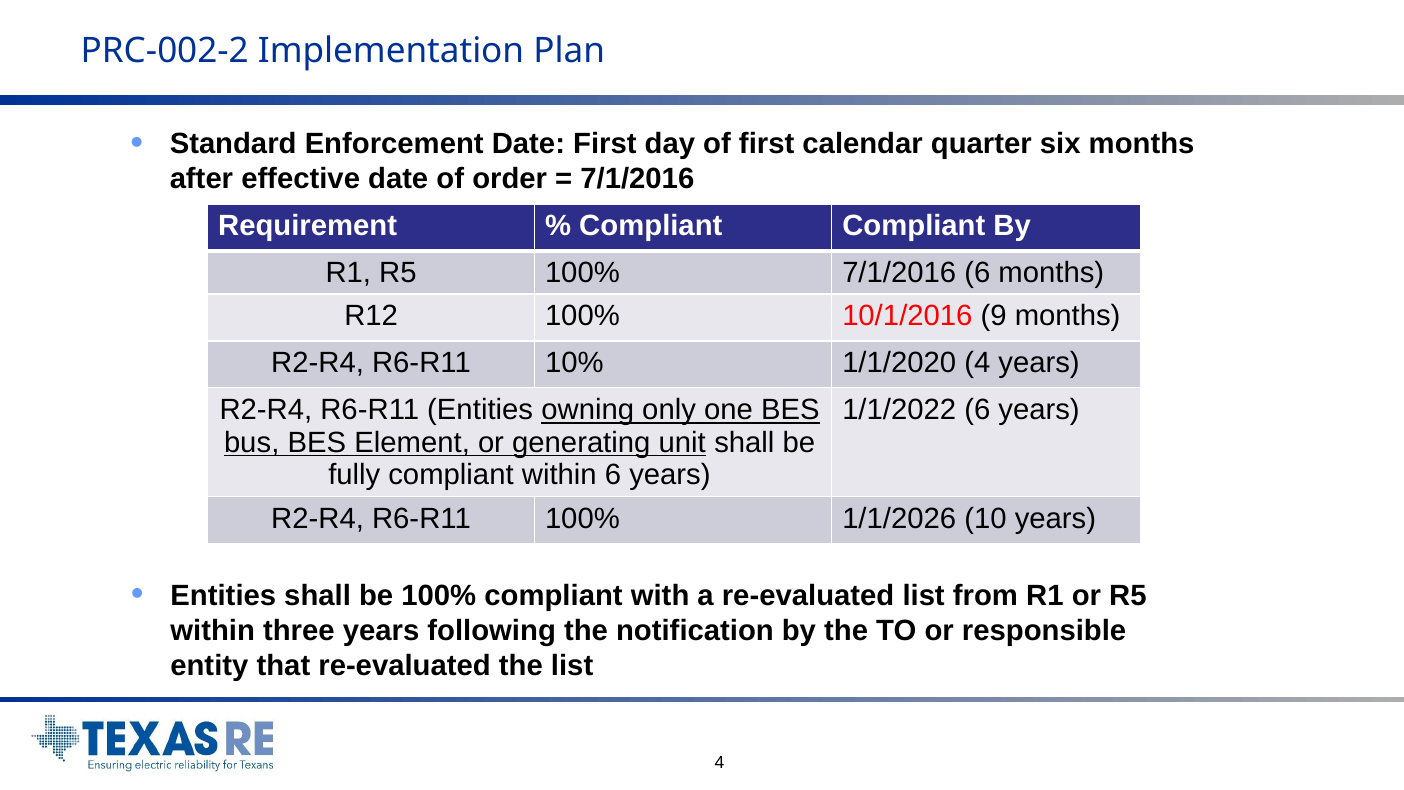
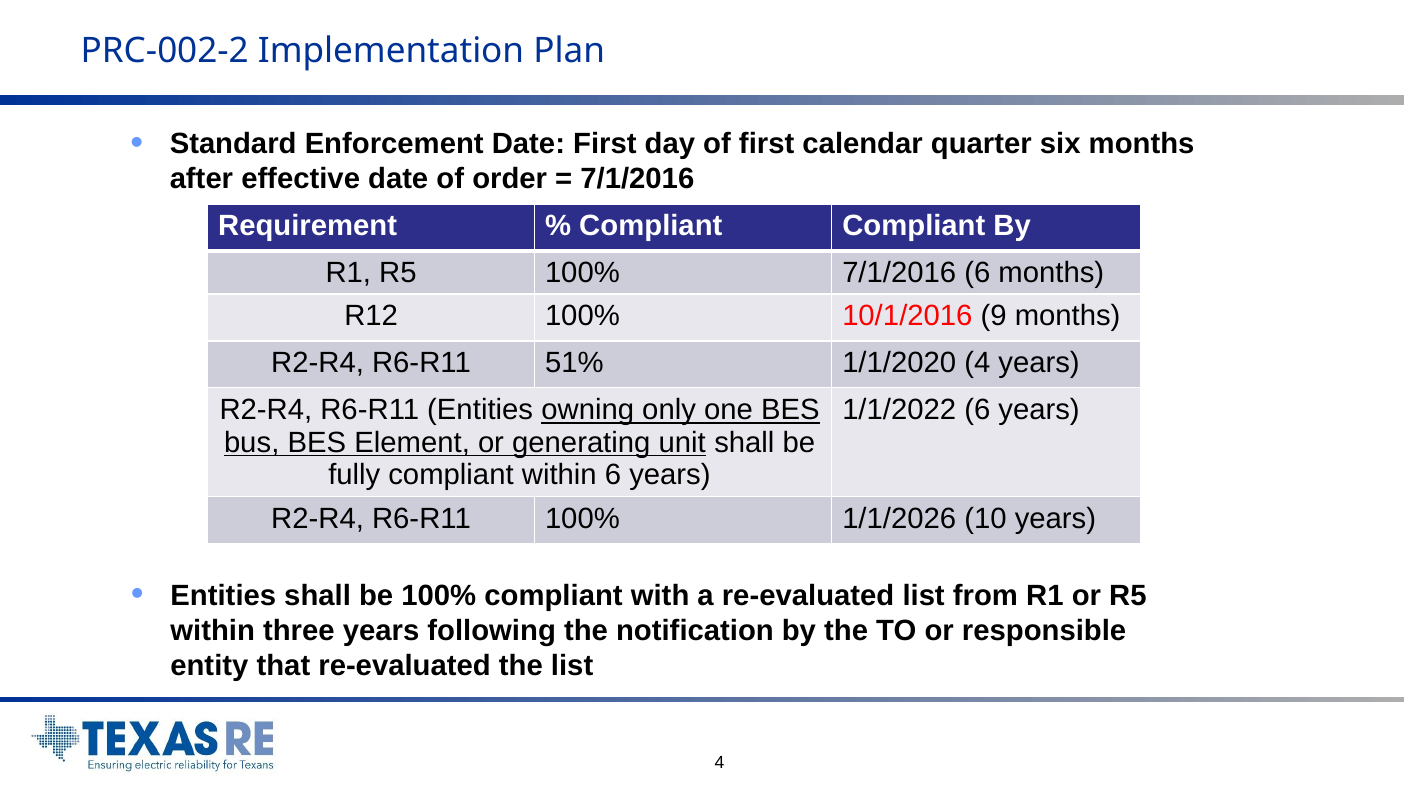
10%: 10% -> 51% (574, 363)
